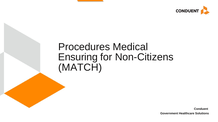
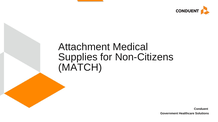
Procedures: Procedures -> Attachment (84, 47)
Ensuring: Ensuring -> Supplies (78, 57)
